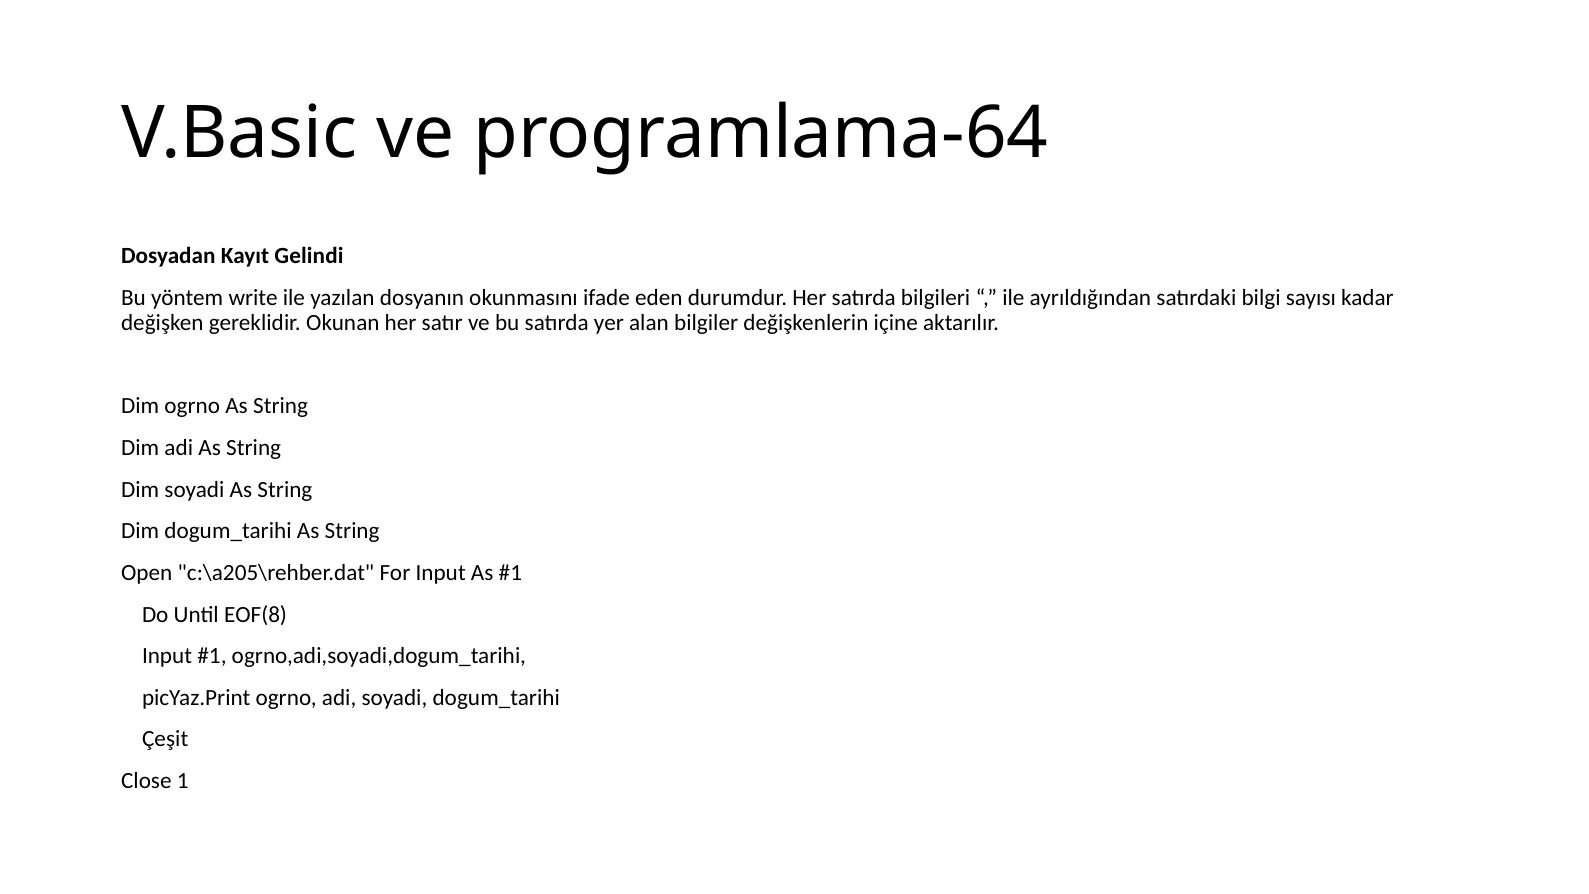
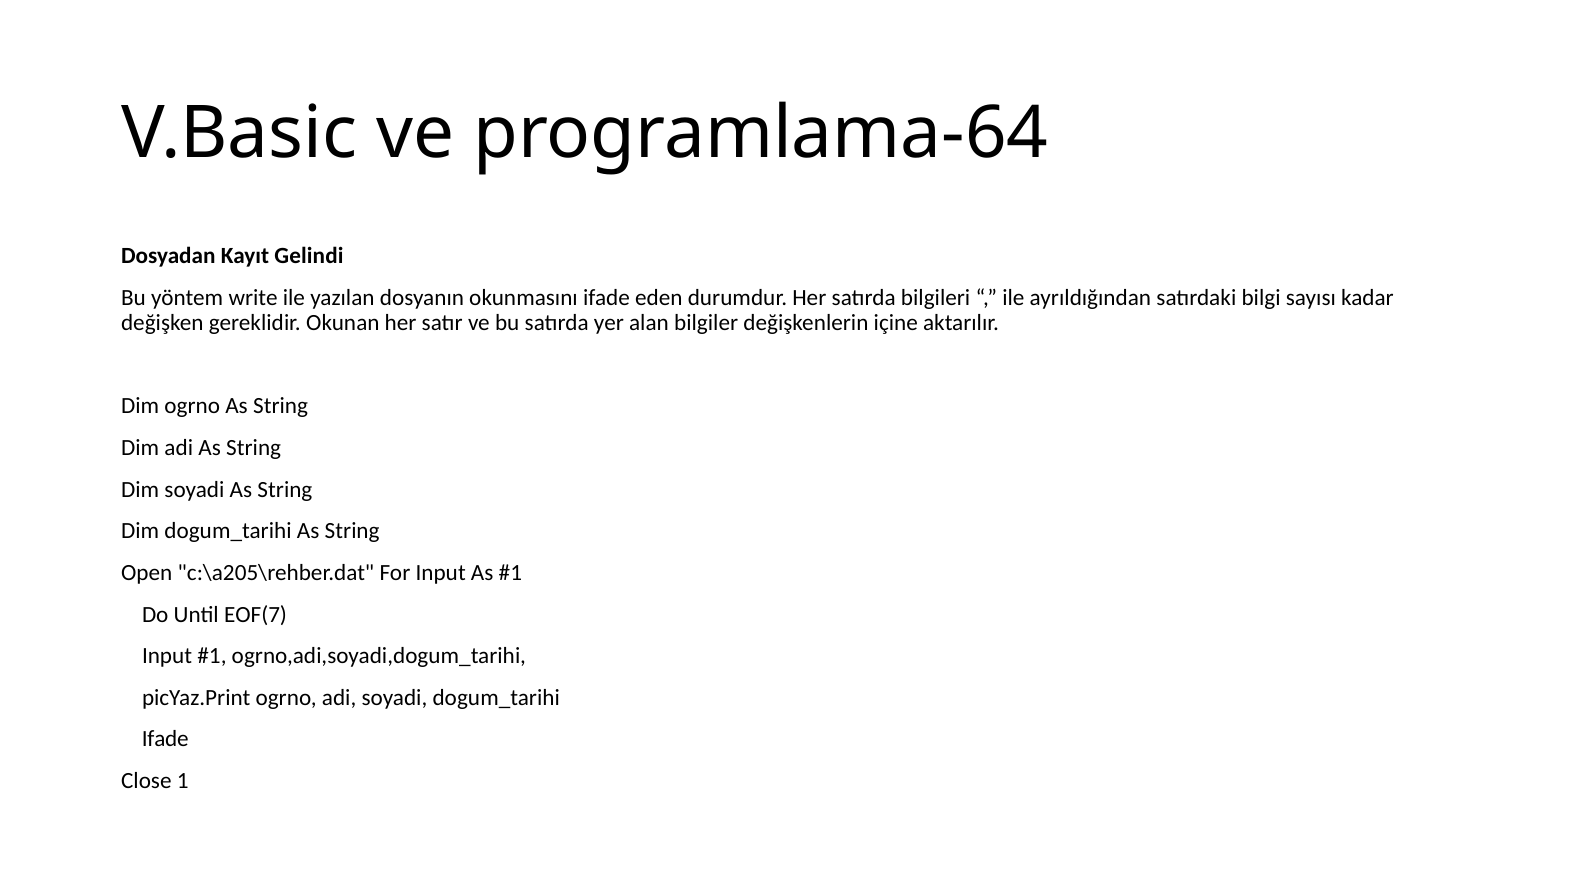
EOF(8: EOF(8 -> EOF(7 (256, 614)
Çeşit: Çeşit -> Ifade (165, 739)
